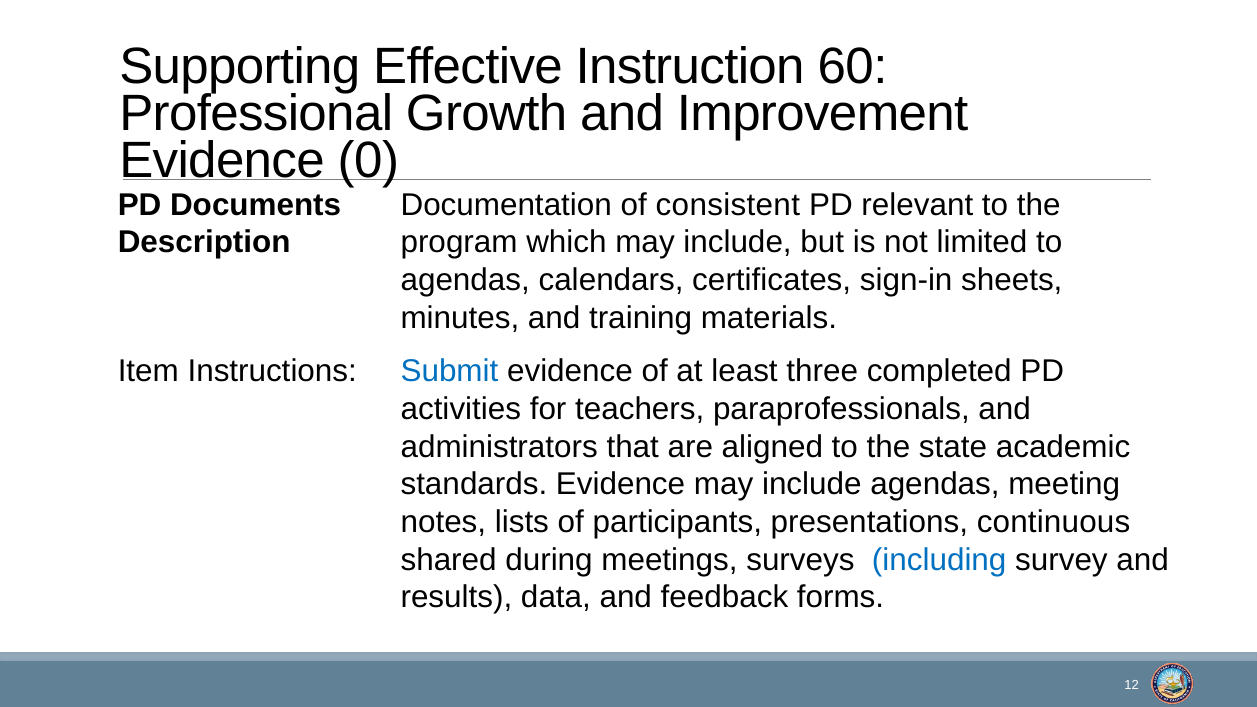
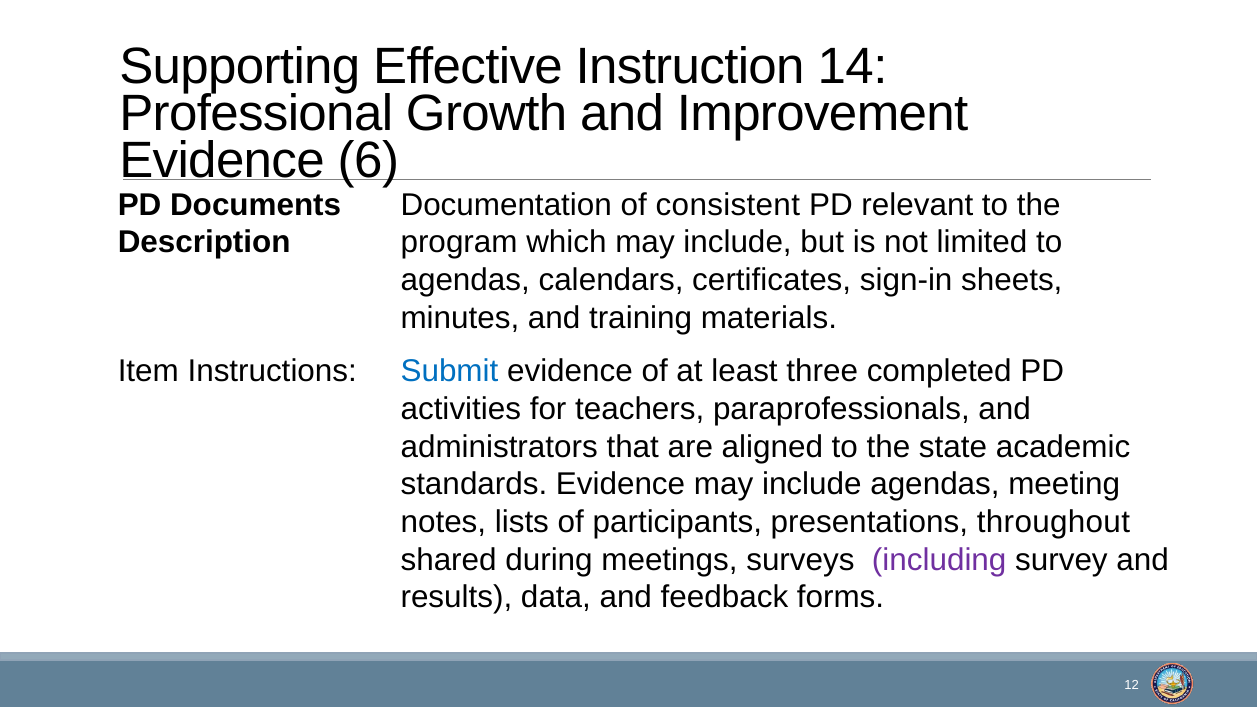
60: 60 -> 14 (853, 67)
0: 0 -> 6 (368, 161)
continuous: continuous -> throughout (1053, 522)
including colour: blue -> purple (939, 560)
